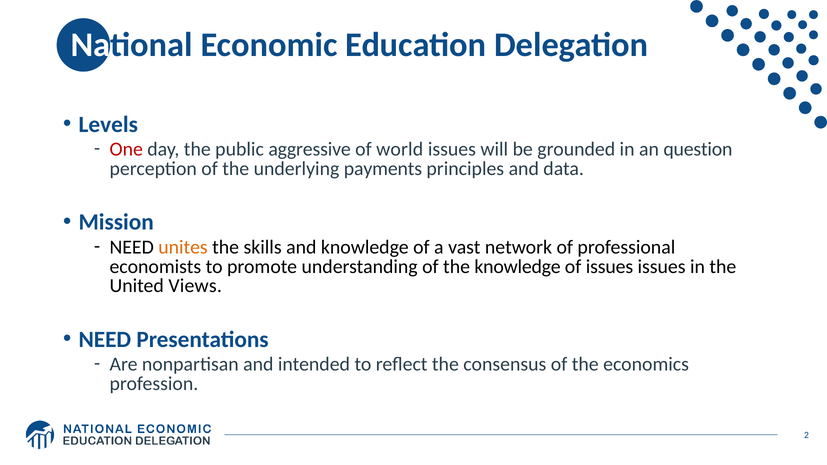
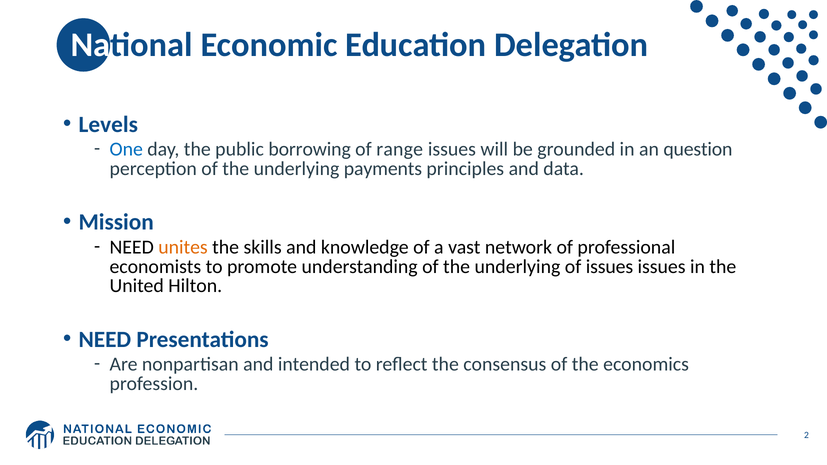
One colour: red -> blue (126, 149)
aggressive: aggressive -> borrowing (310, 149)
world: world -> range (400, 149)
understanding of the knowledge: knowledge -> underlying (517, 267)
Views: Views -> Hilton (195, 286)
